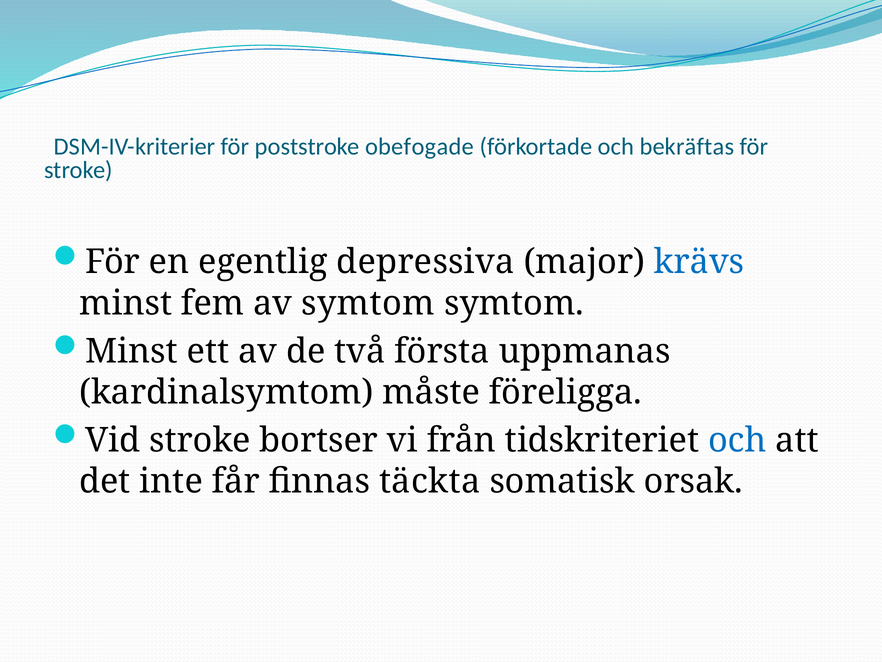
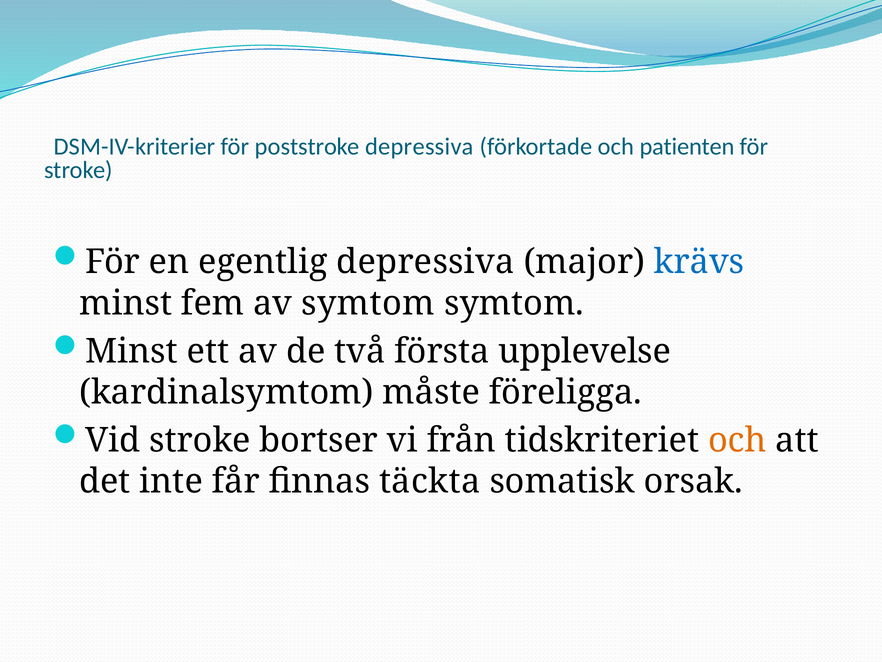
poststroke obefogade: obefogade -> depressiva (419, 147)
bekräftas: bekräftas -> patienten (687, 147)
uppmanas: uppmanas -> upplevelse (585, 351)
och colour: blue -> orange (737, 440)
